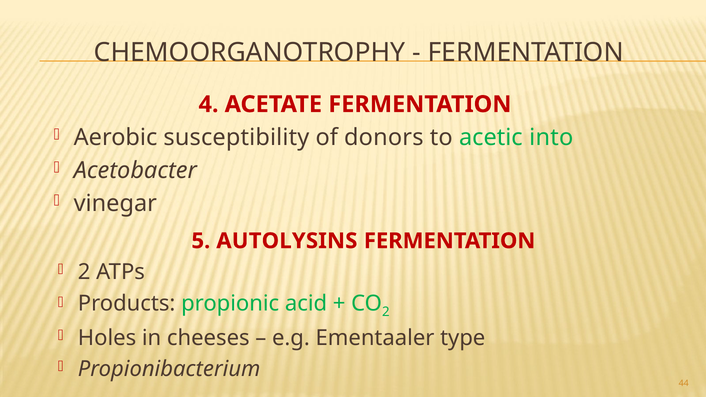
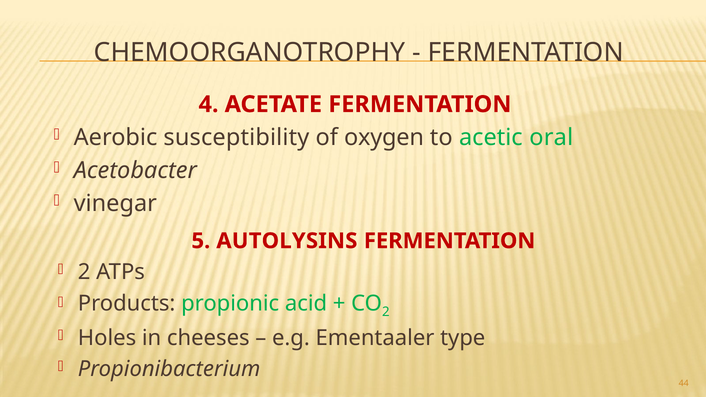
donors: donors -> oxygen (384, 137)
into: into -> oral (551, 137)
